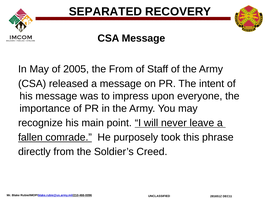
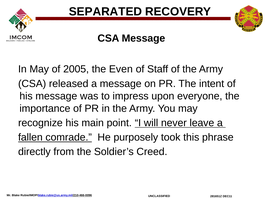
the From: From -> Even (121, 69)
